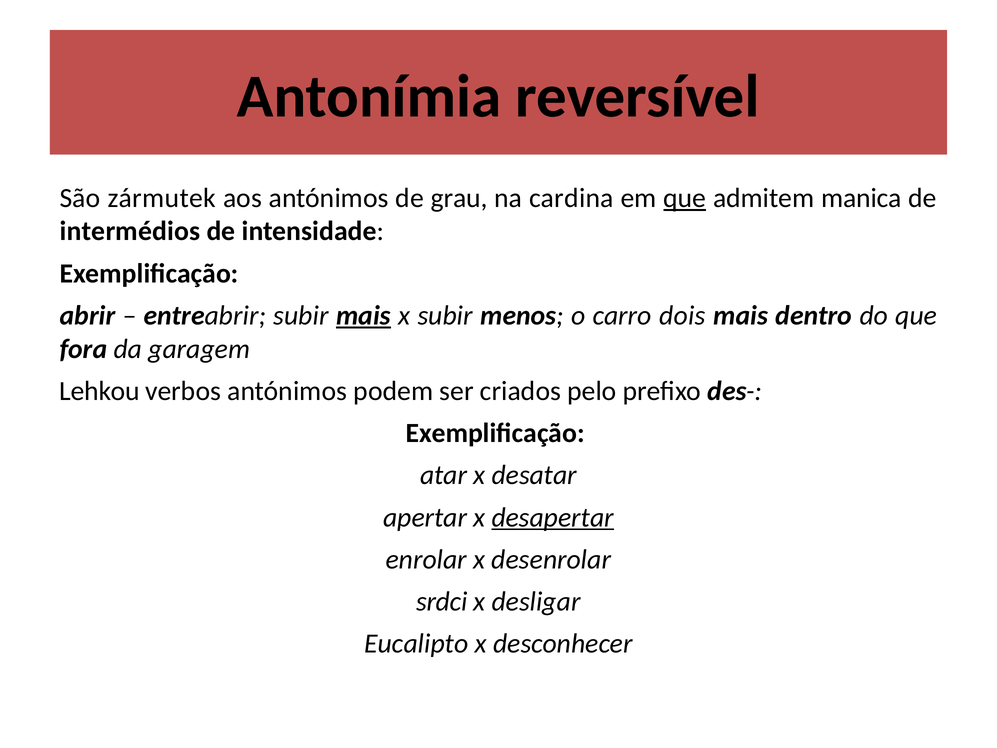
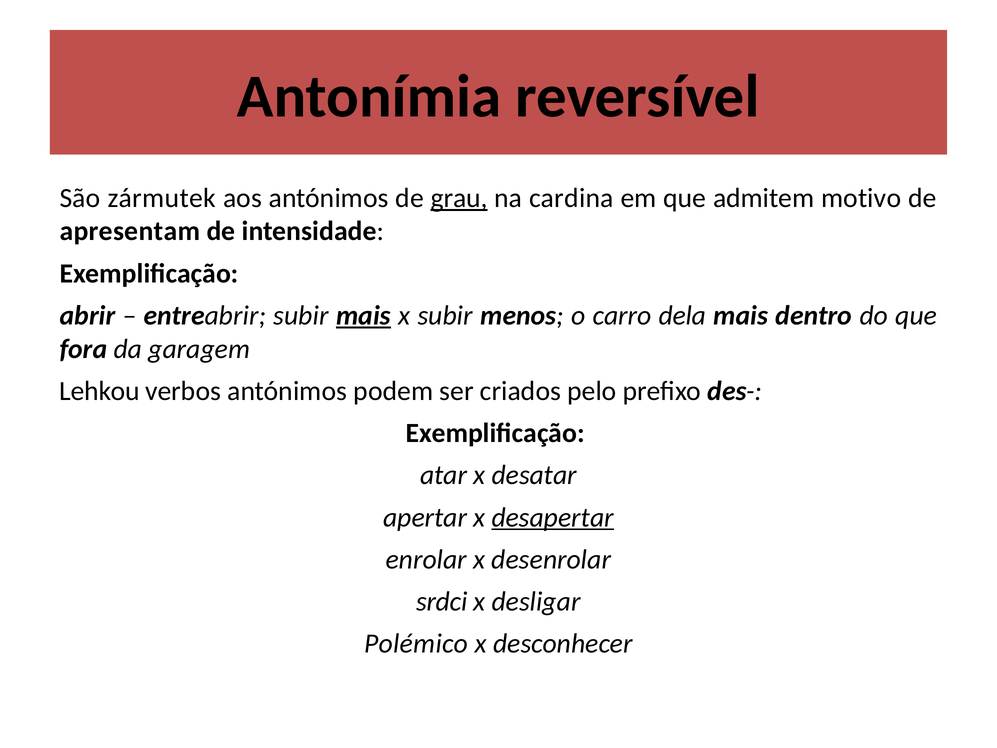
grau underline: none -> present (459, 198)
que underline: present -> none (685, 198)
manica: manica -> motivo (861, 198)
intermédios: intermédios -> apresentam (130, 231)
dois: dois -> dela (683, 316)
Eucalipto: Eucalipto -> Polémico (416, 644)
